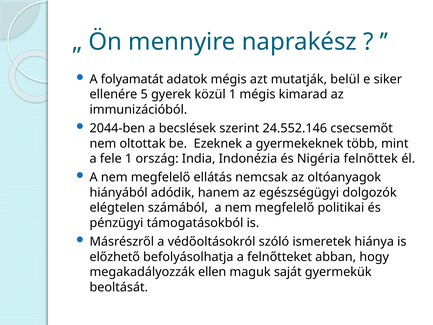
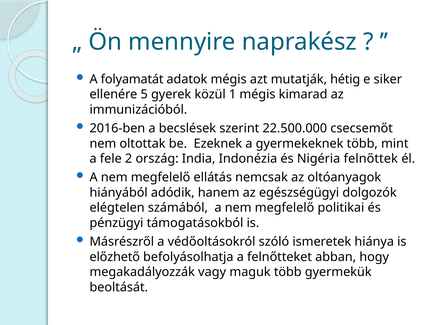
belül: belül -> hétig (345, 79)
2044-ben: 2044-ben -> 2016-ben (117, 128)
24.552.146: 24.552.146 -> 22.500.000 (295, 128)
fele 1: 1 -> 2 (129, 159)
ellen: ellen -> vagy (212, 272)
maguk saját: saját -> több (288, 272)
